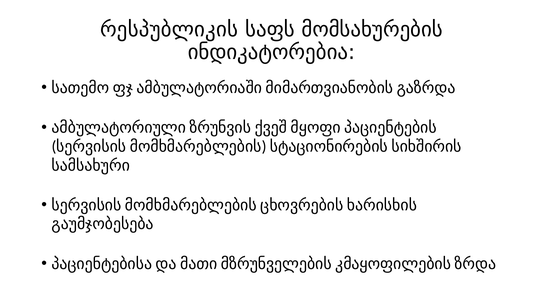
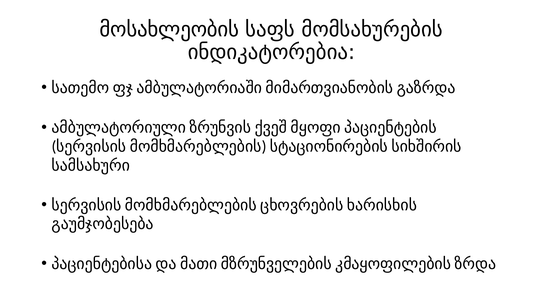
რესპუბლიკის: რესპუბლიკის -> მოსახლეობის (169, 29)
